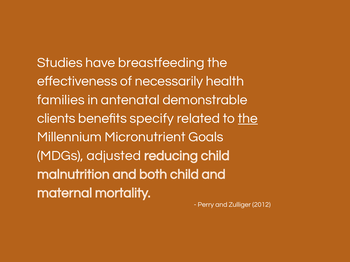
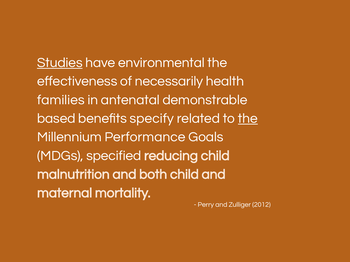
Studies underline: none -> present (60, 63)
breastfeeding: breastfeeding -> environmental (161, 63)
clients: clients -> based (56, 119)
Micronutrient: Micronutrient -> Performance (145, 137)
adjusted: adjusted -> specified (114, 156)
